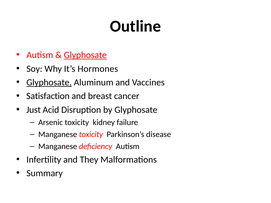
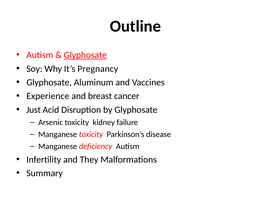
Hormones: Hormones -> Pregnancy (98, 69)
Glyphosate underline: present -> none (49, 82)
Satisfaction: Satisfaction -> Experience (48, 96)
